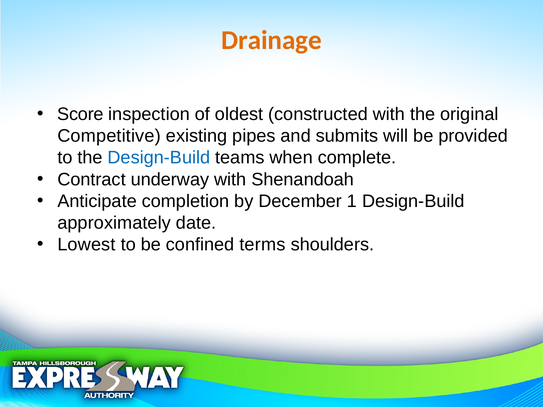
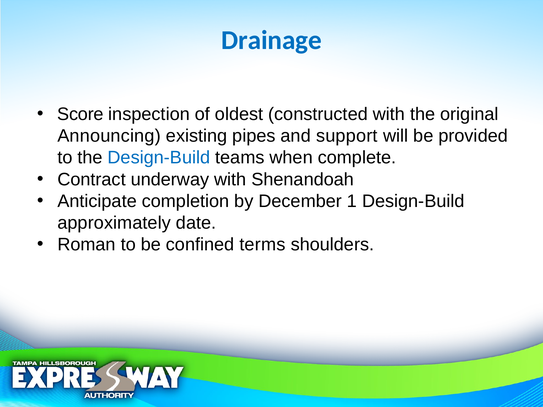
Drainage colour: orange -> blue (272, 40)
Competitive: Competitive -> Announcing (109, 136)
submits: submits -> support (347, 136)
Lowest: Lowest -> Roman (87, 245)
